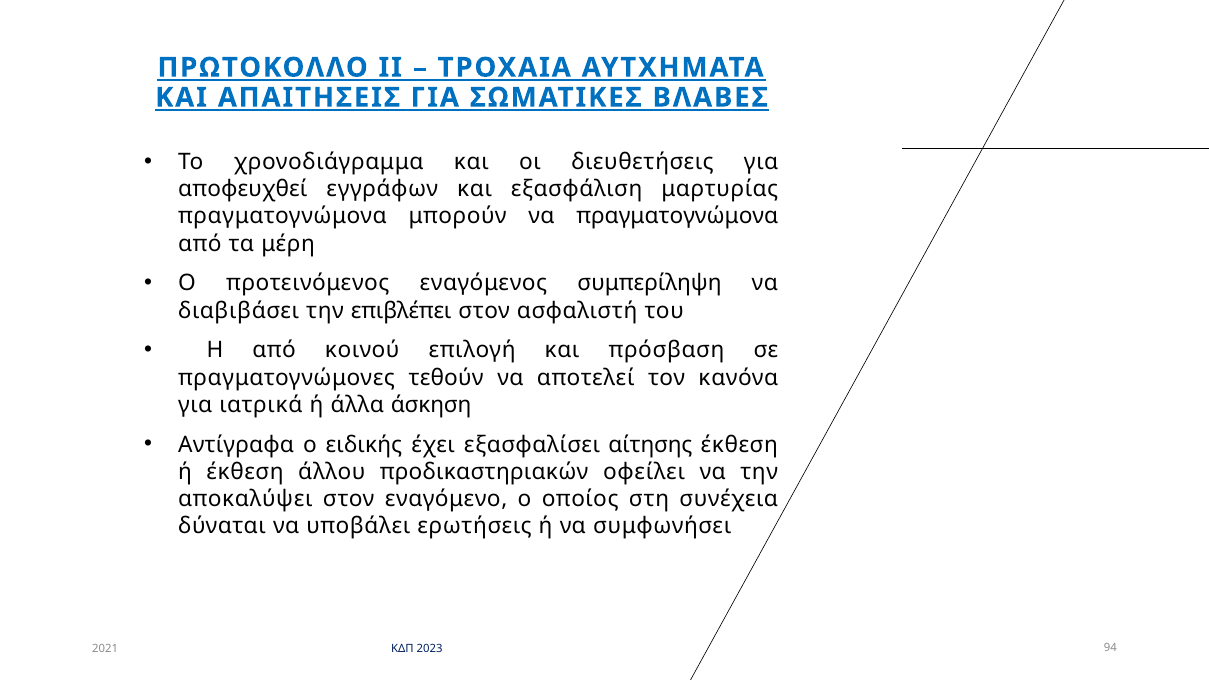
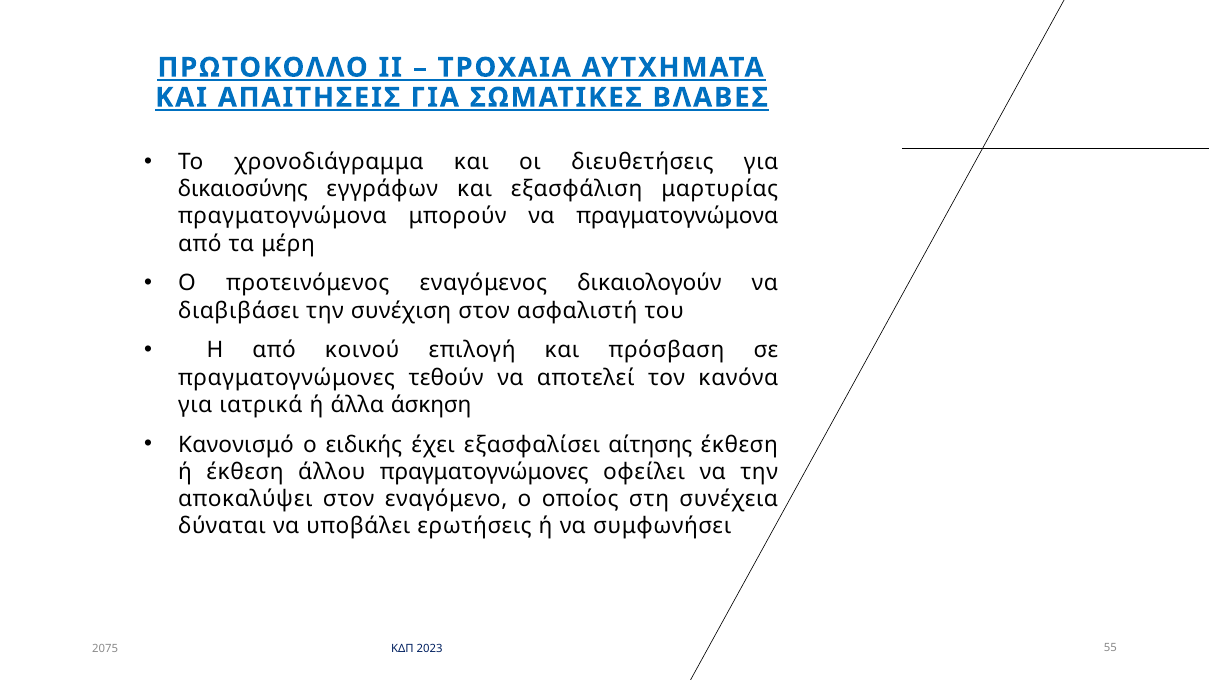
αποφευχθεί: αποφευχθεί -> δικαιοσύνης (243, 189)
συμπερίληψη: συμπερίληψη -> δικαιολογούν (650, 283)
επιβλέπει: επιβλέπει -> συνέχιση (401, 311)
Αντίγραφα: Αντίγραφα -> Κανονισμό (236, 445)
άλλου προδικαστηριακών: προδικαστηριακών -> πραγματογνώμονες (484, 472)
2021: 2021 -> 2075 (105, 649)
94: 94 -> 55 (1110, 648)
